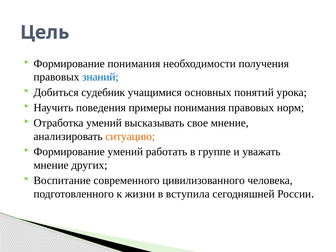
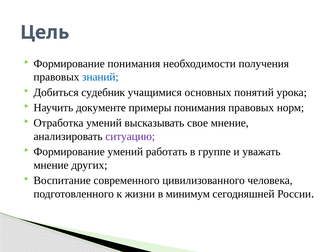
поведения: поведения -> документе (101, 108)
ситуацию colour: orange -> purple (130, 136)
вступила: вступила -> минимум (188, 194)
